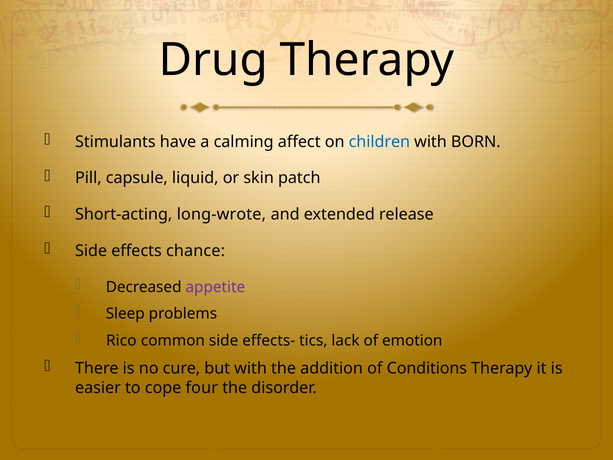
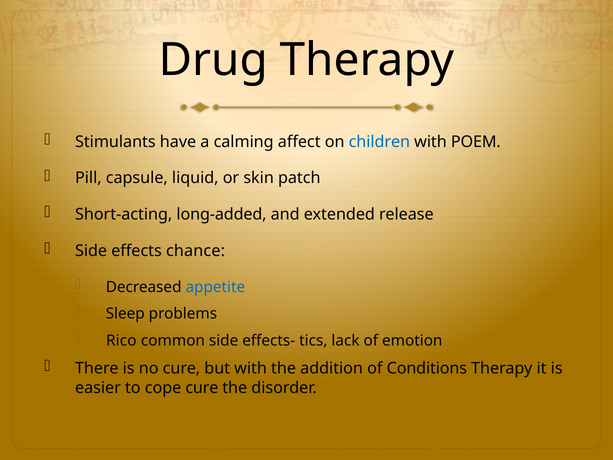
BORN: BORN -> POEM (476, 142)
long-wrote: long-wrote -> long-added (222, 214)
appetite colour: purple -> blue (215, 287)
cope four: four -> cure (202, 388)
